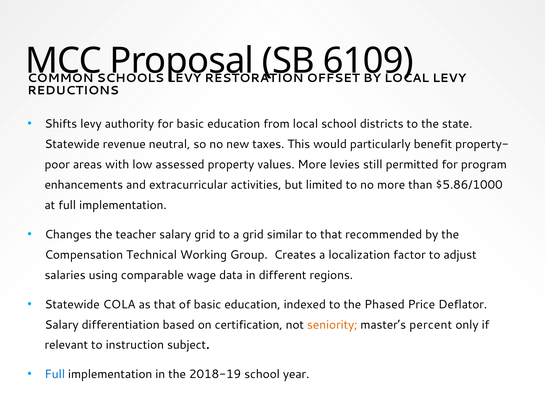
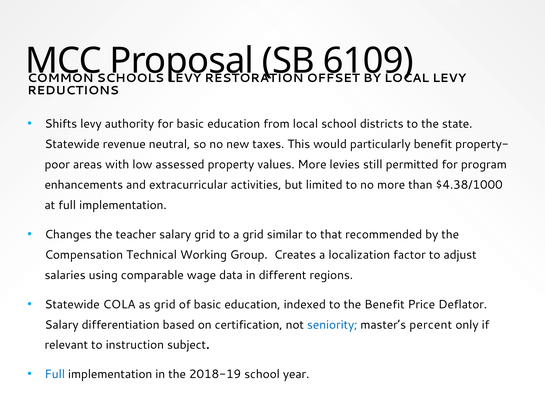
$5.86/1000: $5.86/1000 -> $4.38/1000 (469, 185)
as that: that -> grid (165, 305)
the Phased: Phased -> Benefit (384, 305)
seniority colour: orange -> blue (332, 325)
